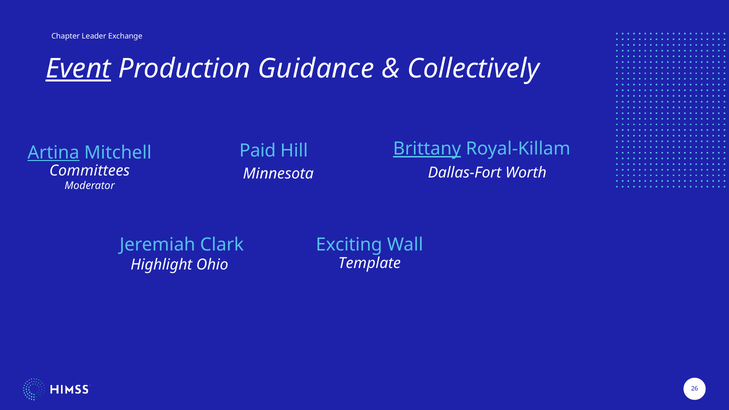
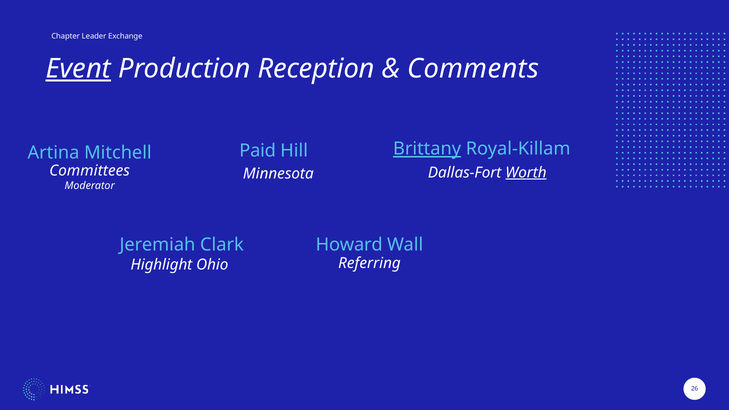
Guidance: Guidance -> Reception (316, 69)
Collectively: Collectively -> Comments (473, 69)
Artina underline: present -> none (54, 153)
Worth underline: none -> present (526, 173)
Exciting: Exciting -> Howard (349, 245)
Template: Template -> Referring (370, 263)
